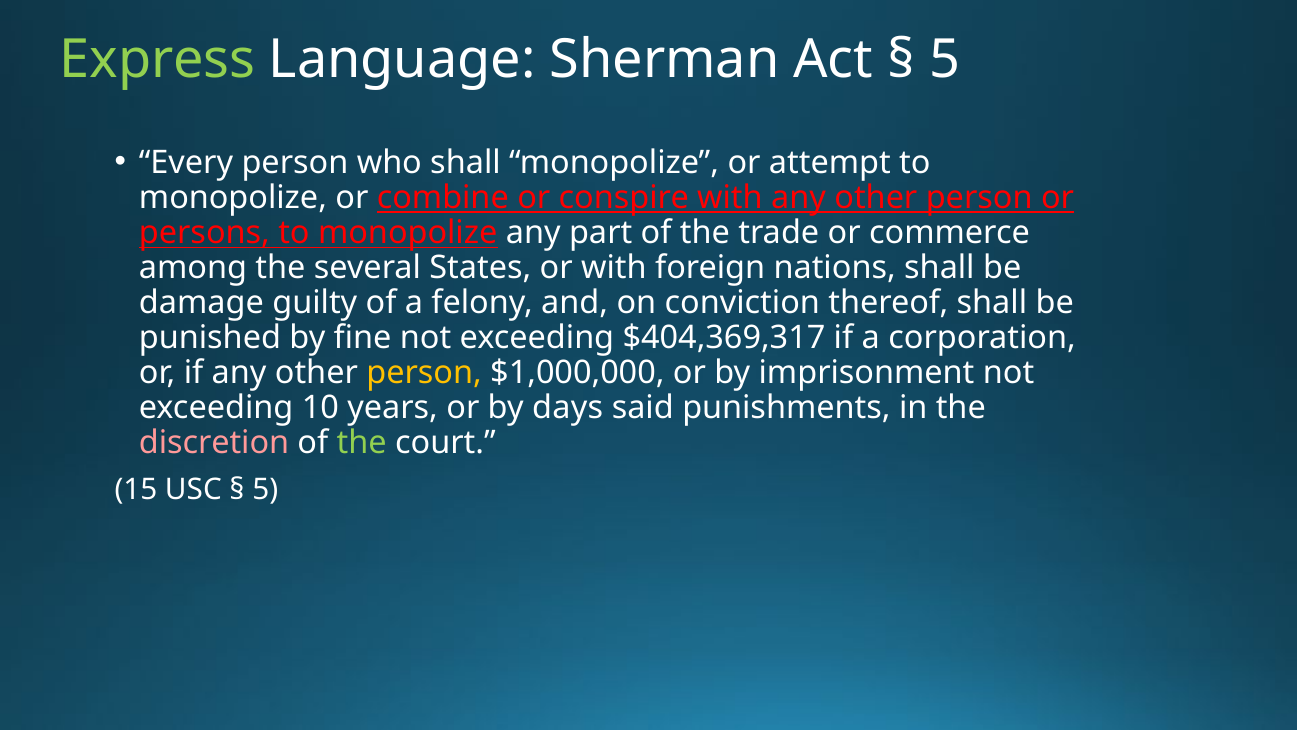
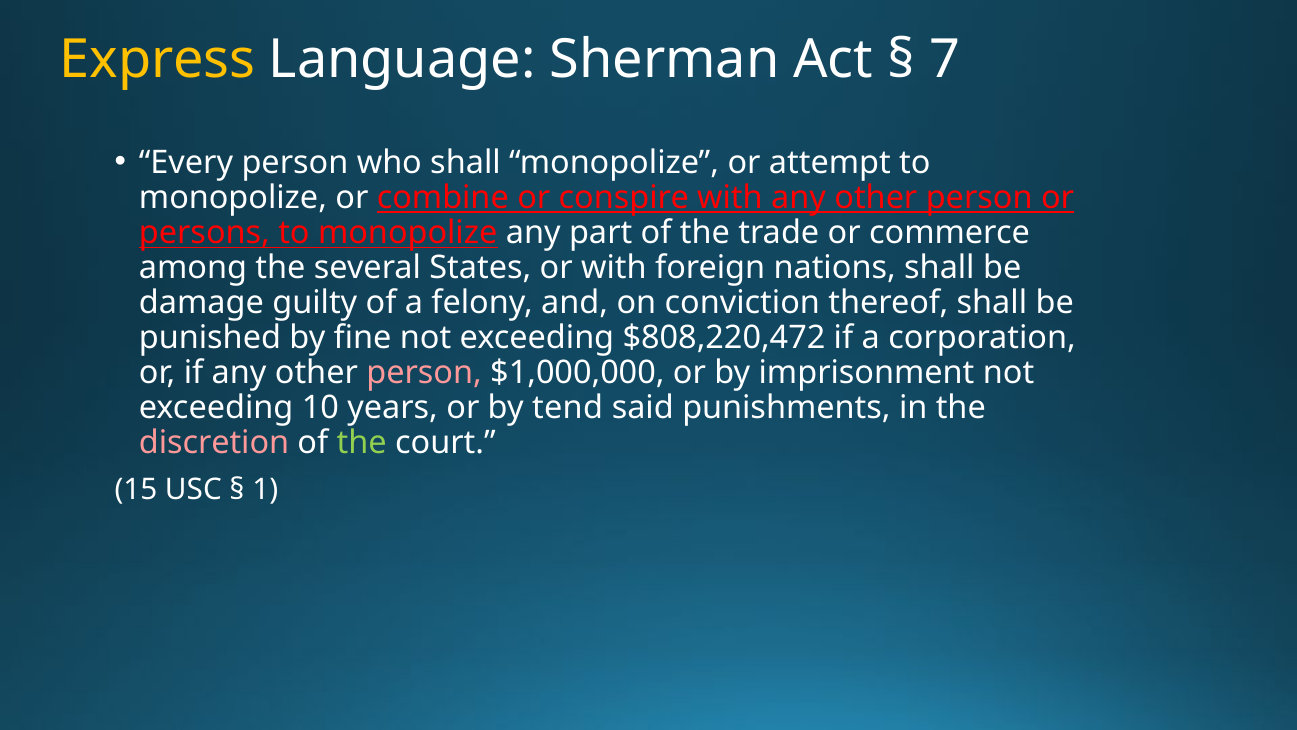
Express colour: light green -> yellow (157, 60)
5: 5 -> 7 (944, 60)
$404,369,317: $404,369,317 -> $808,220,472 (724, 337)
person colour: yellow -> pink (424, 372)
days: days -> tend (568, 407)
5: 5 -> 1 (265, 489)
